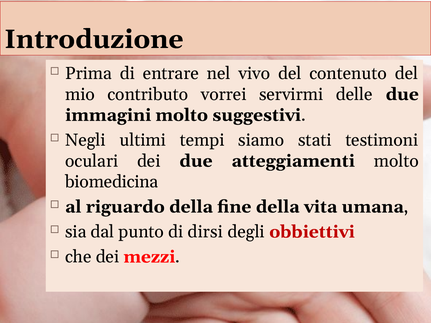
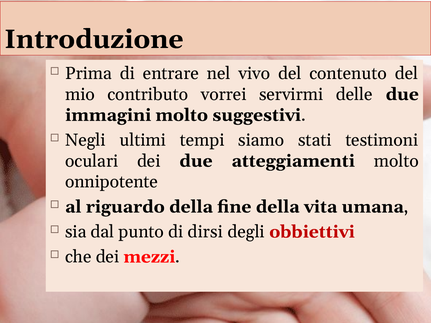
biomedicina: biomedicina -> onnipotente (112, 182)
